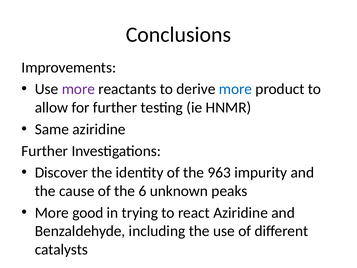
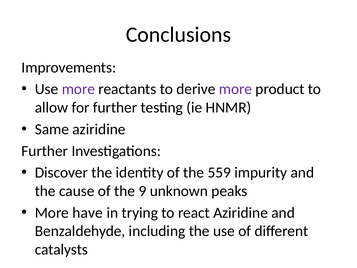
more colour: blue -> purple (235, 89)
963: 963 -> 559 (219, 172)
6: 6 -> 9 (142, 191)
good: good -> have (88, 212)
